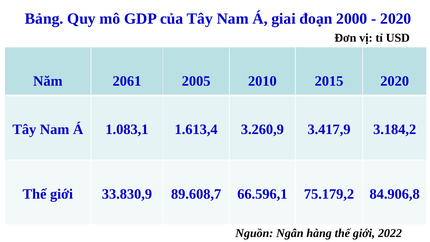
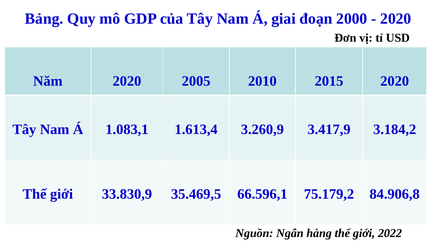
Năm 2061: 2061 -> 2020 (127, 81)
89.608,7: 89.608,7 -> 35.469,5 (196, 194)
